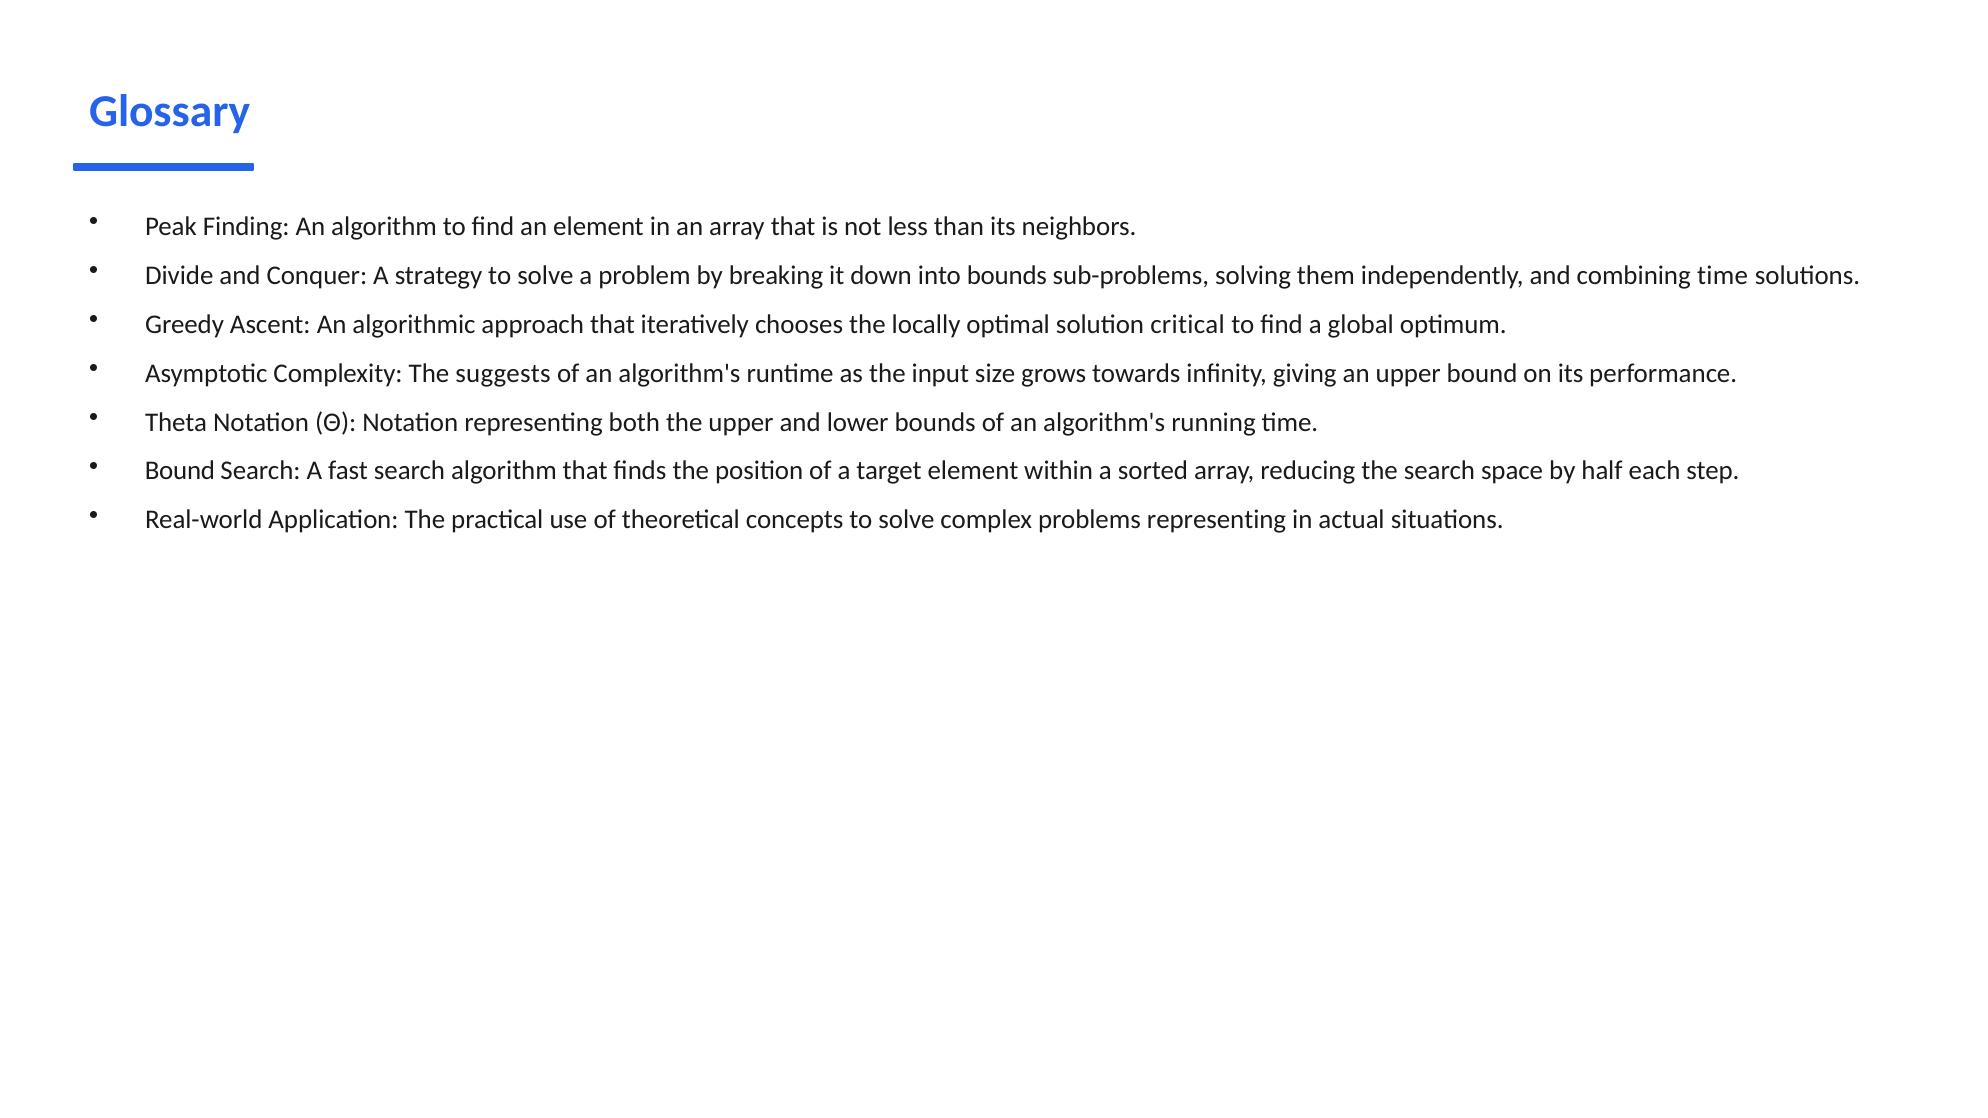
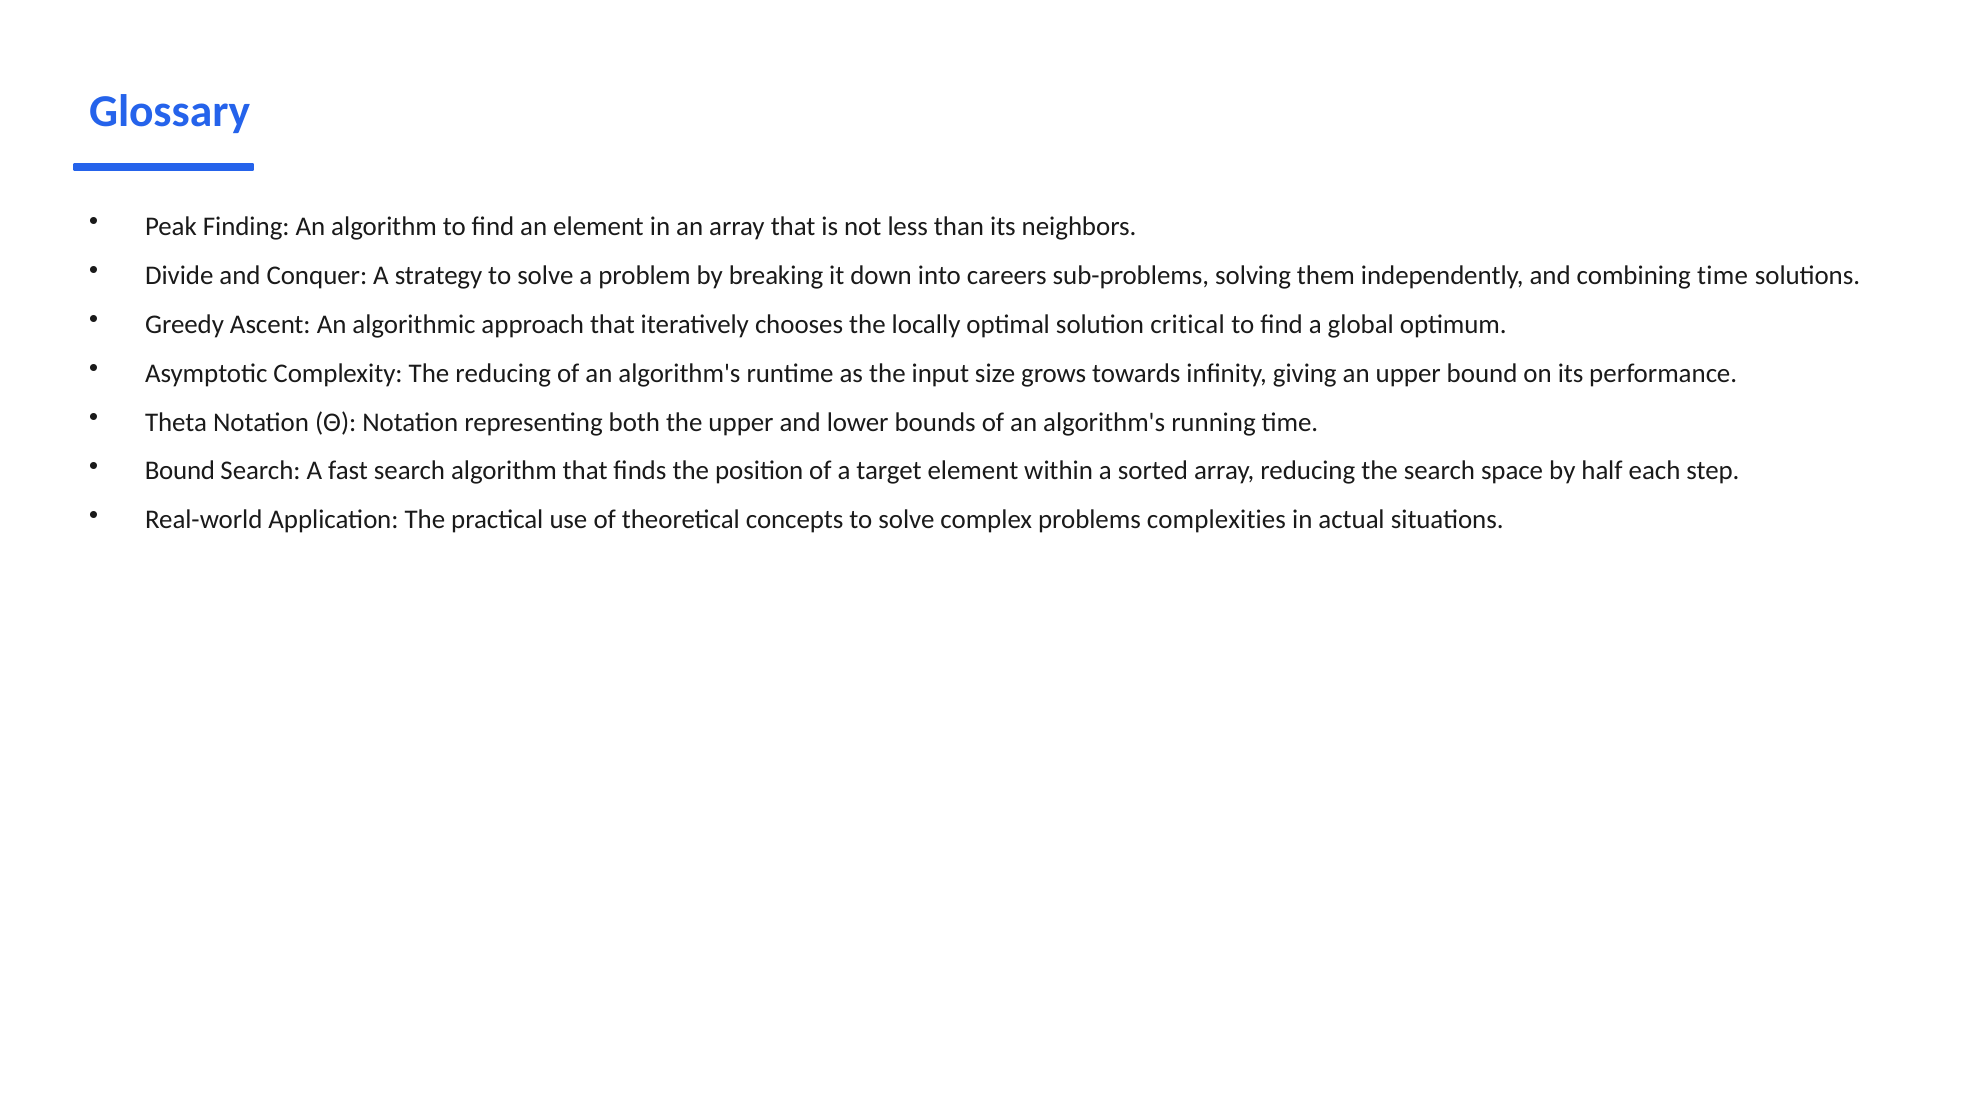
into bounds: bounds -> careers (1007, 276)
The suggests: suggests -> reducing (503, 373)
problems representing: representing -> complexities (1216, 520)
